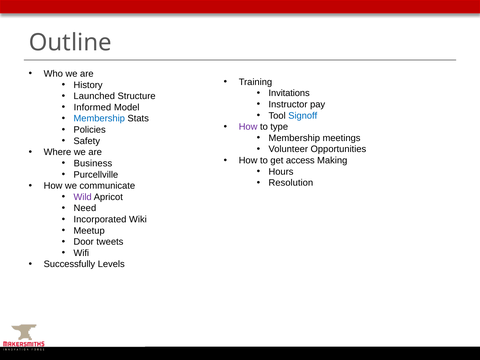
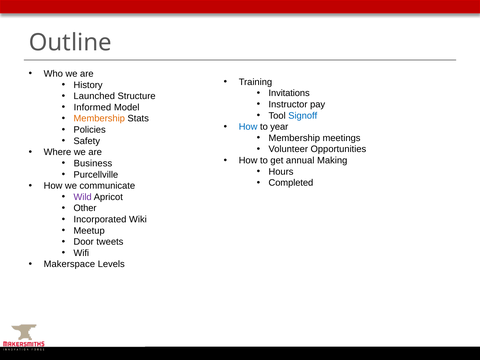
Membership colour: blue -> orange (99, 119)
How colour: purple -> blue (248, 127)
type: type -> year (279, 127)
access: access -> annual (300, 160)
Resolution: Resolution -> Completed (291, 183)
Need: Need -> Other (85, 208)
Successfully: Successfully -> Makerspace (69, 264)
